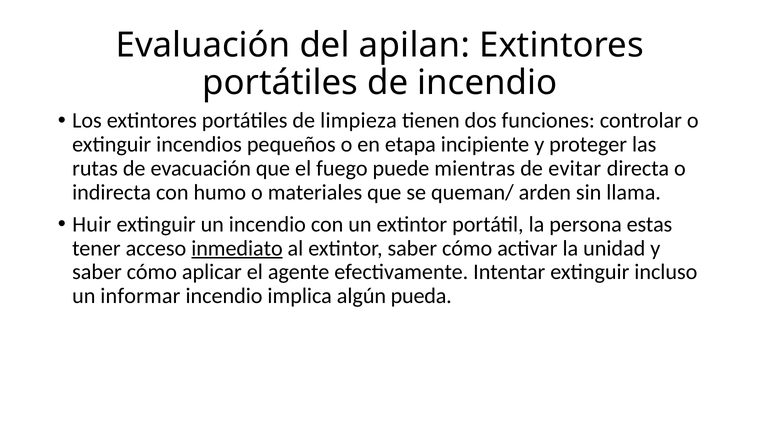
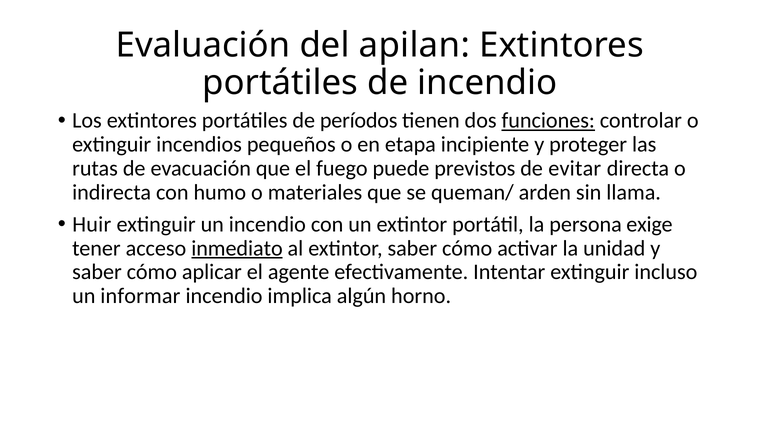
limpieza: limpieza -> períodos (359, 121)
funciones underline: none -> present (548, 121)
mientras: mientras -> previstos (475, 168)
estas: estas -> exige (649, 224)
pueda: pueda -> horno (421, 296)
